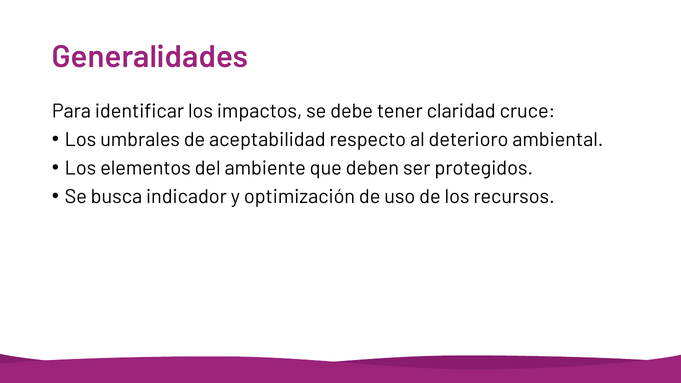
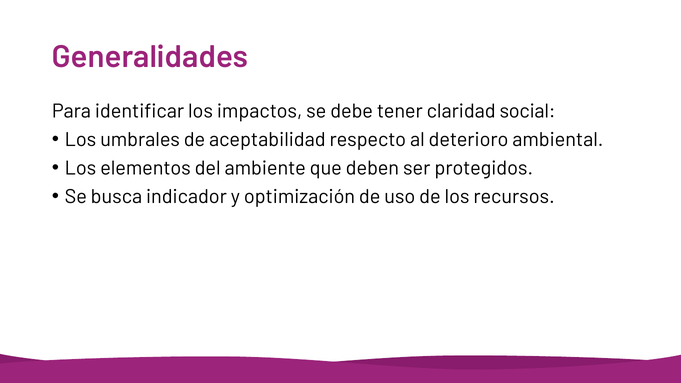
cruce: cruce -> social (528, 111)
